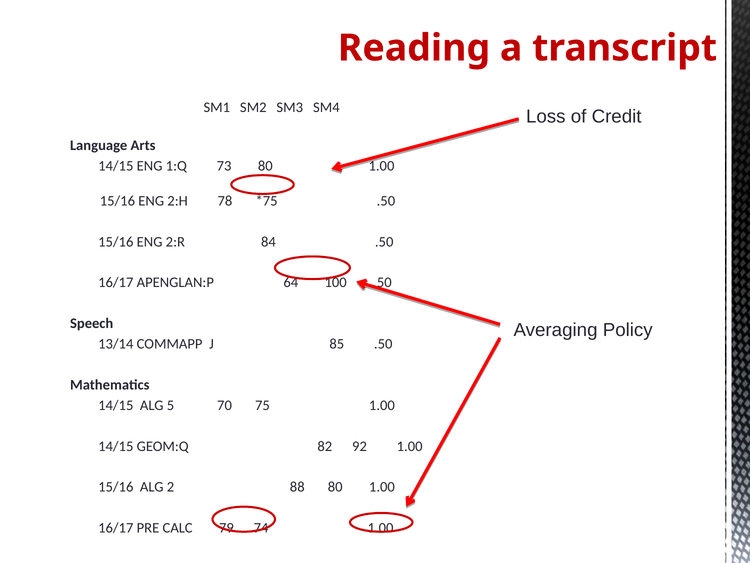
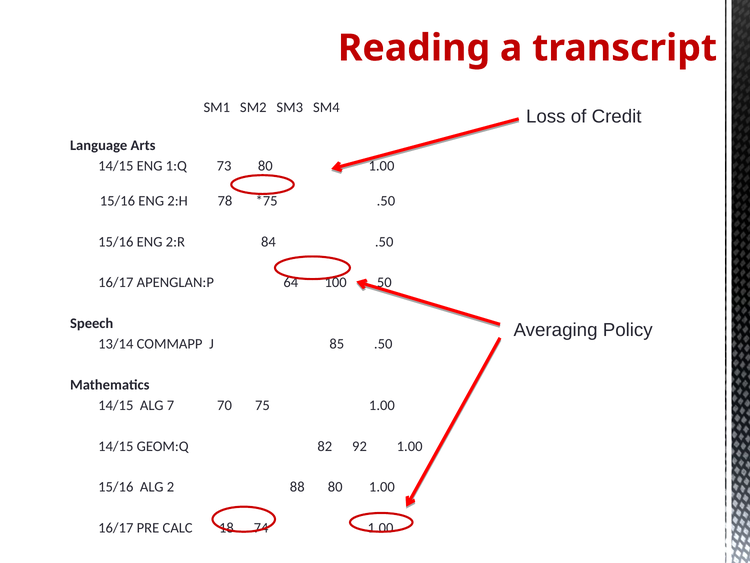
5: 5 -> 7 (170, 405)
79: 79 -> 18 (226, 528)
